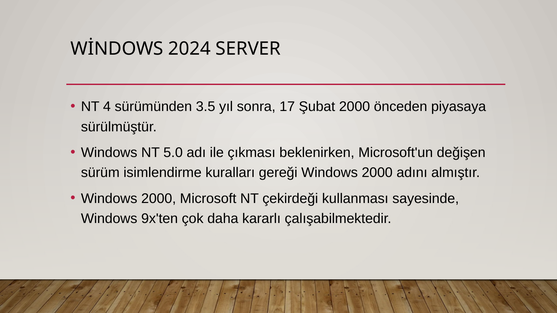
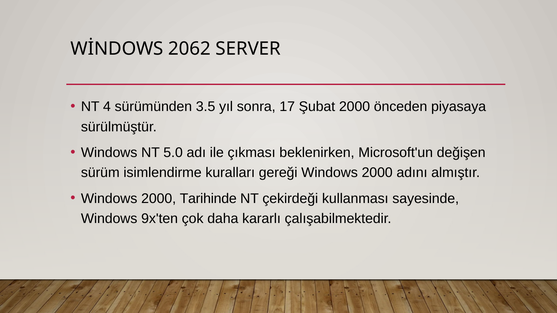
2024: 2024 -> 2062 (190, 49)
Microsoft: Microsoft -> Tarihinde (208, 199)
